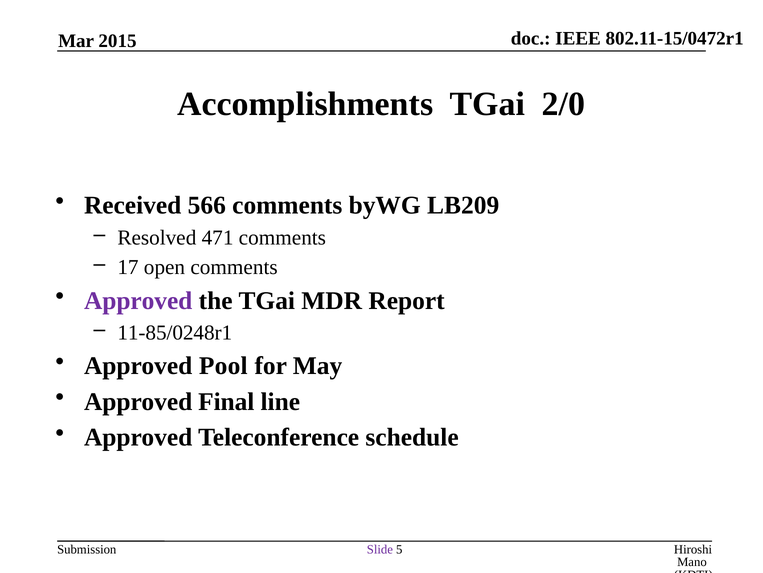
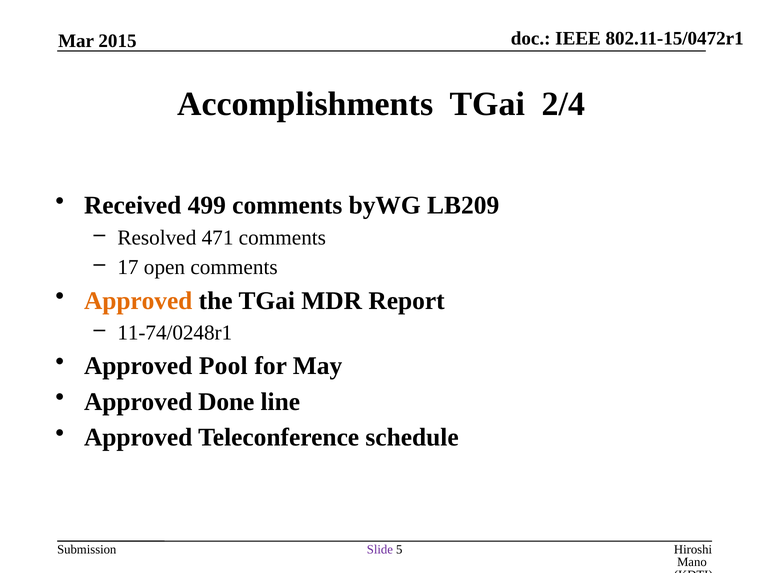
2/0: 2/0 -> 2/4 (564, 104)
566: 566 -> 499 (207, 205)
Approved colour: purple -> orange (138, 300)
11-85/0248r1: 11-85/0248r1 -> 11-74/0248r1 (175, 332)
Final: Final -> Done (226, 401)
